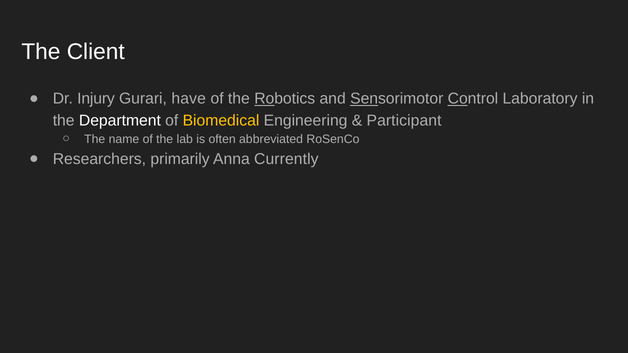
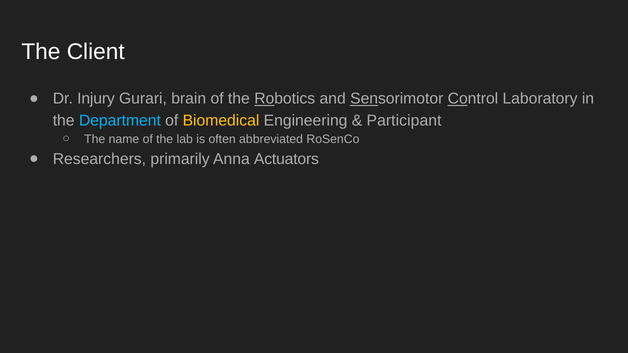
have: have -> brain (189, 99)
Department colour: white -> light blue (120, 120)
Currently: Currently -> Actuators (286, 159)
